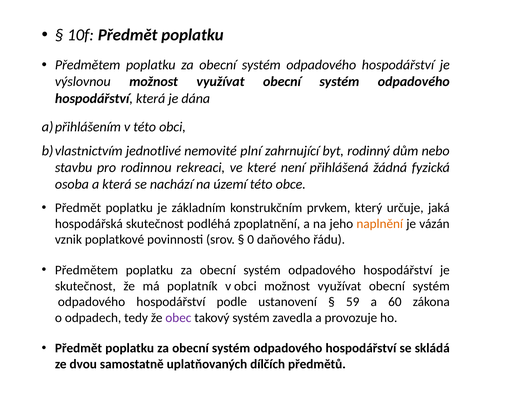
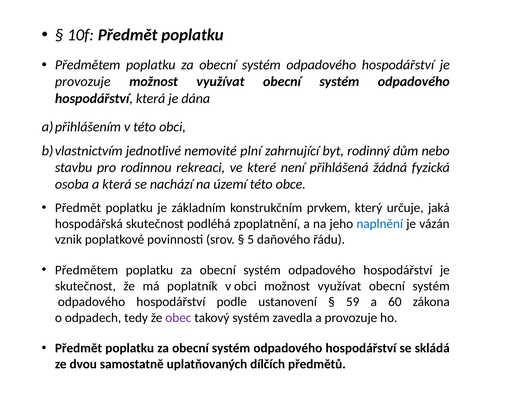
výslovnou: výslovnou -> provozuje (83, 82)
naplnění colour: orange -> blue (380, 224)
0: 0 -> 5 (251, 240)
